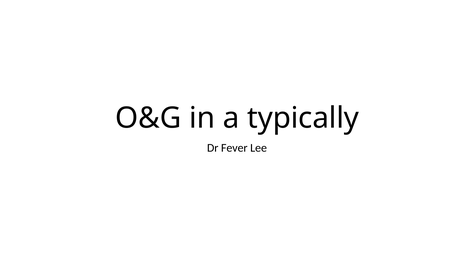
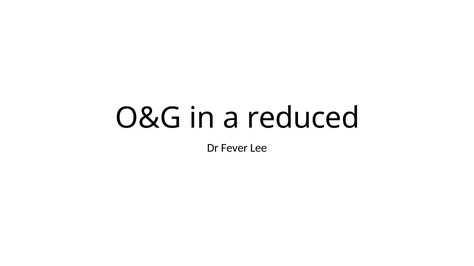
typically: typically -> reduced (303, 118)
